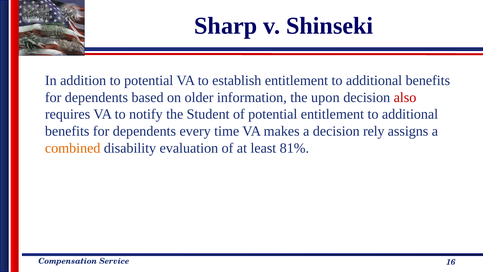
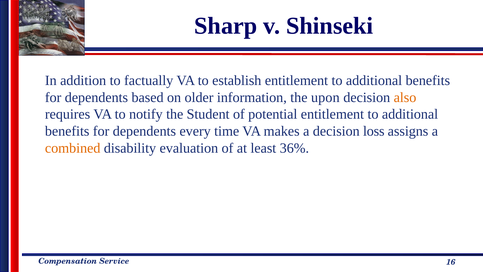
to potential: potential -> factually (149, 80)
also colour: red -> orange (405, 97)
rely: rely -> loss (374, 131)
81%: 81% -> 36% (294, 148)
